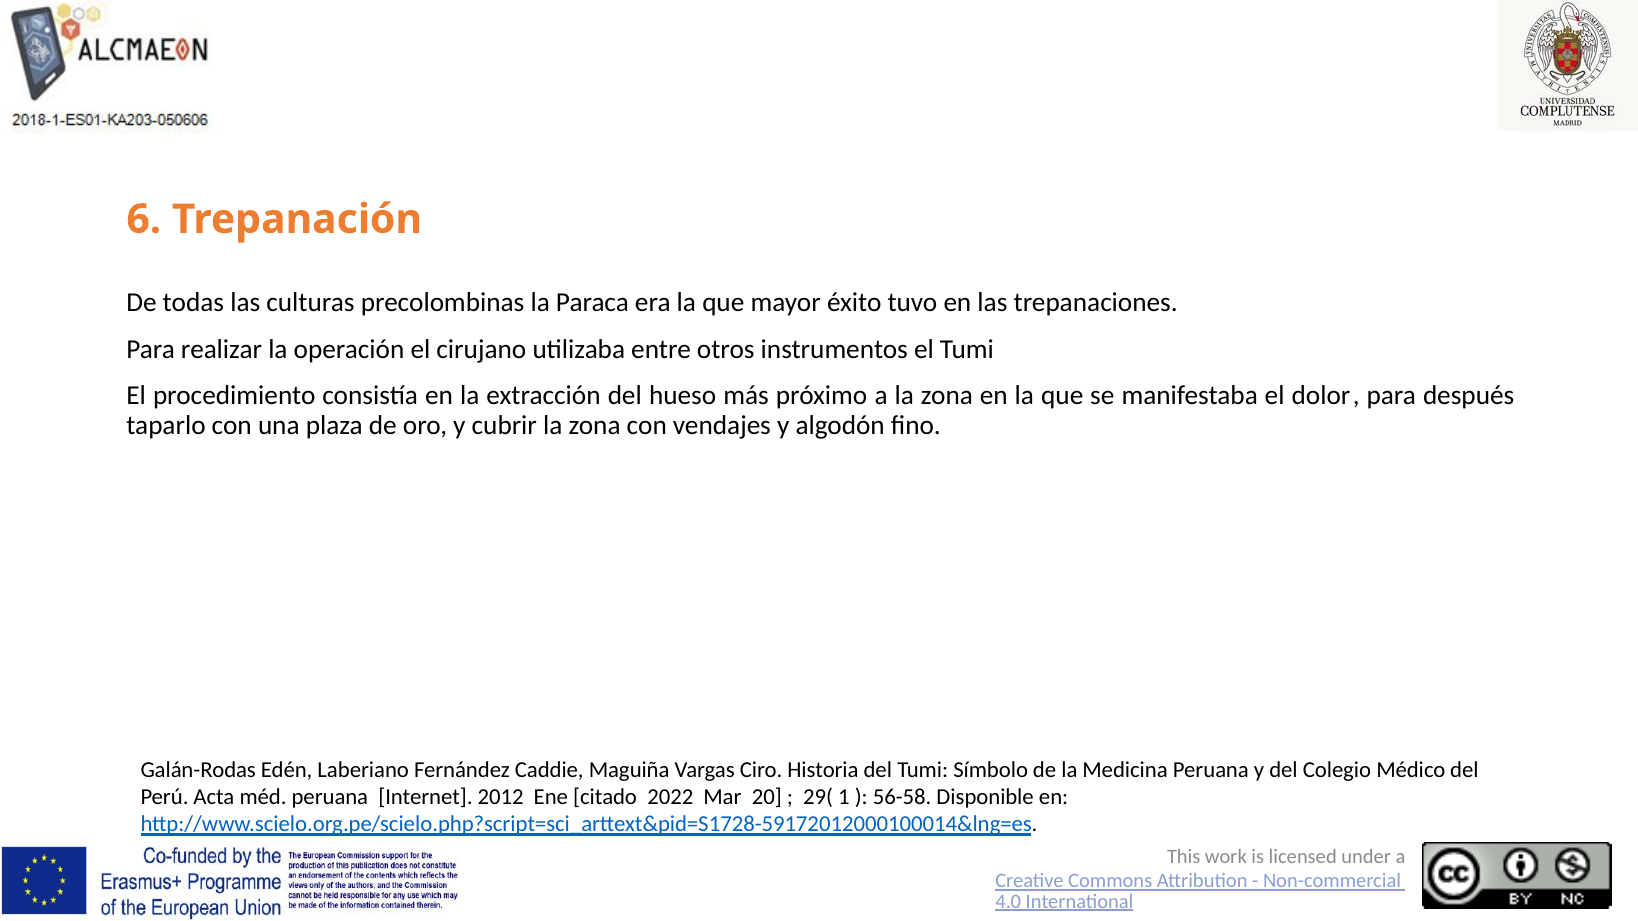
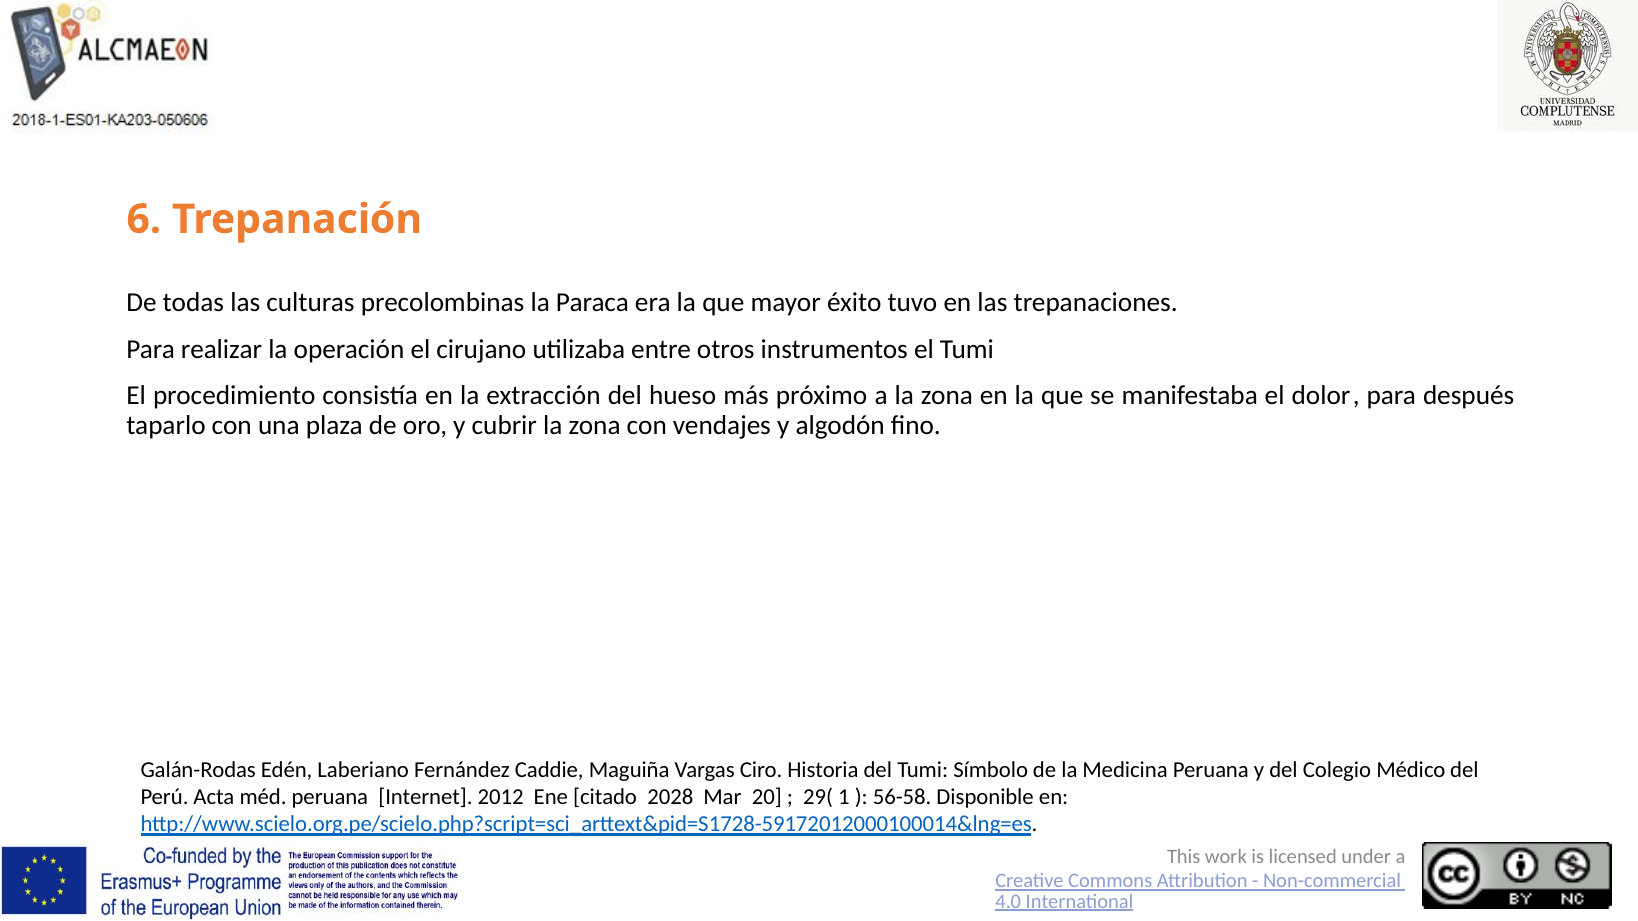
2022: 2022 -> 2028 (670, 797)
